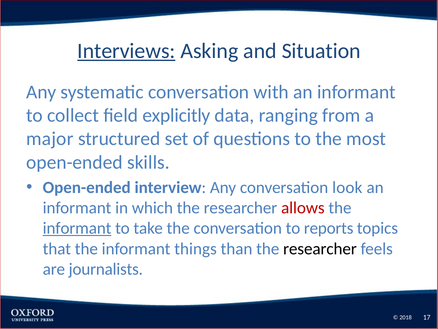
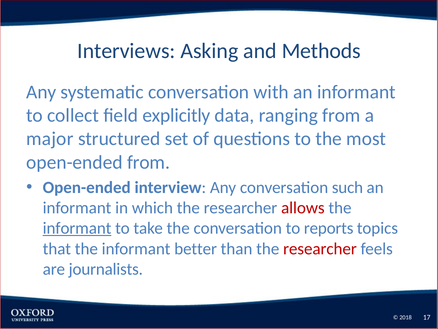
Interviews underline: present -> none (126, 51)
Situation: Situation -> Methods (321, 51)
open-ended skills: skills -> from (149, 162)
look: look -> such (347, 187)
things: things -> better (196, 248)
researcher colour: black -> red (320, 248)
